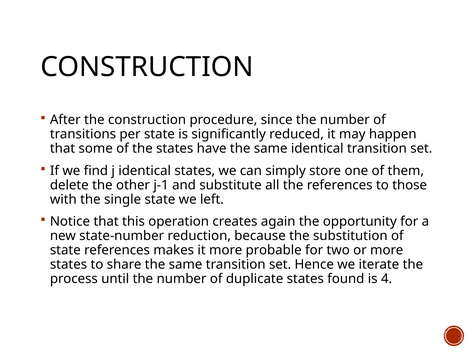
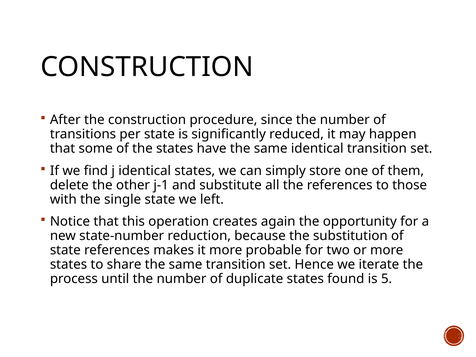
4: 4 -> 5 (387, 279)
